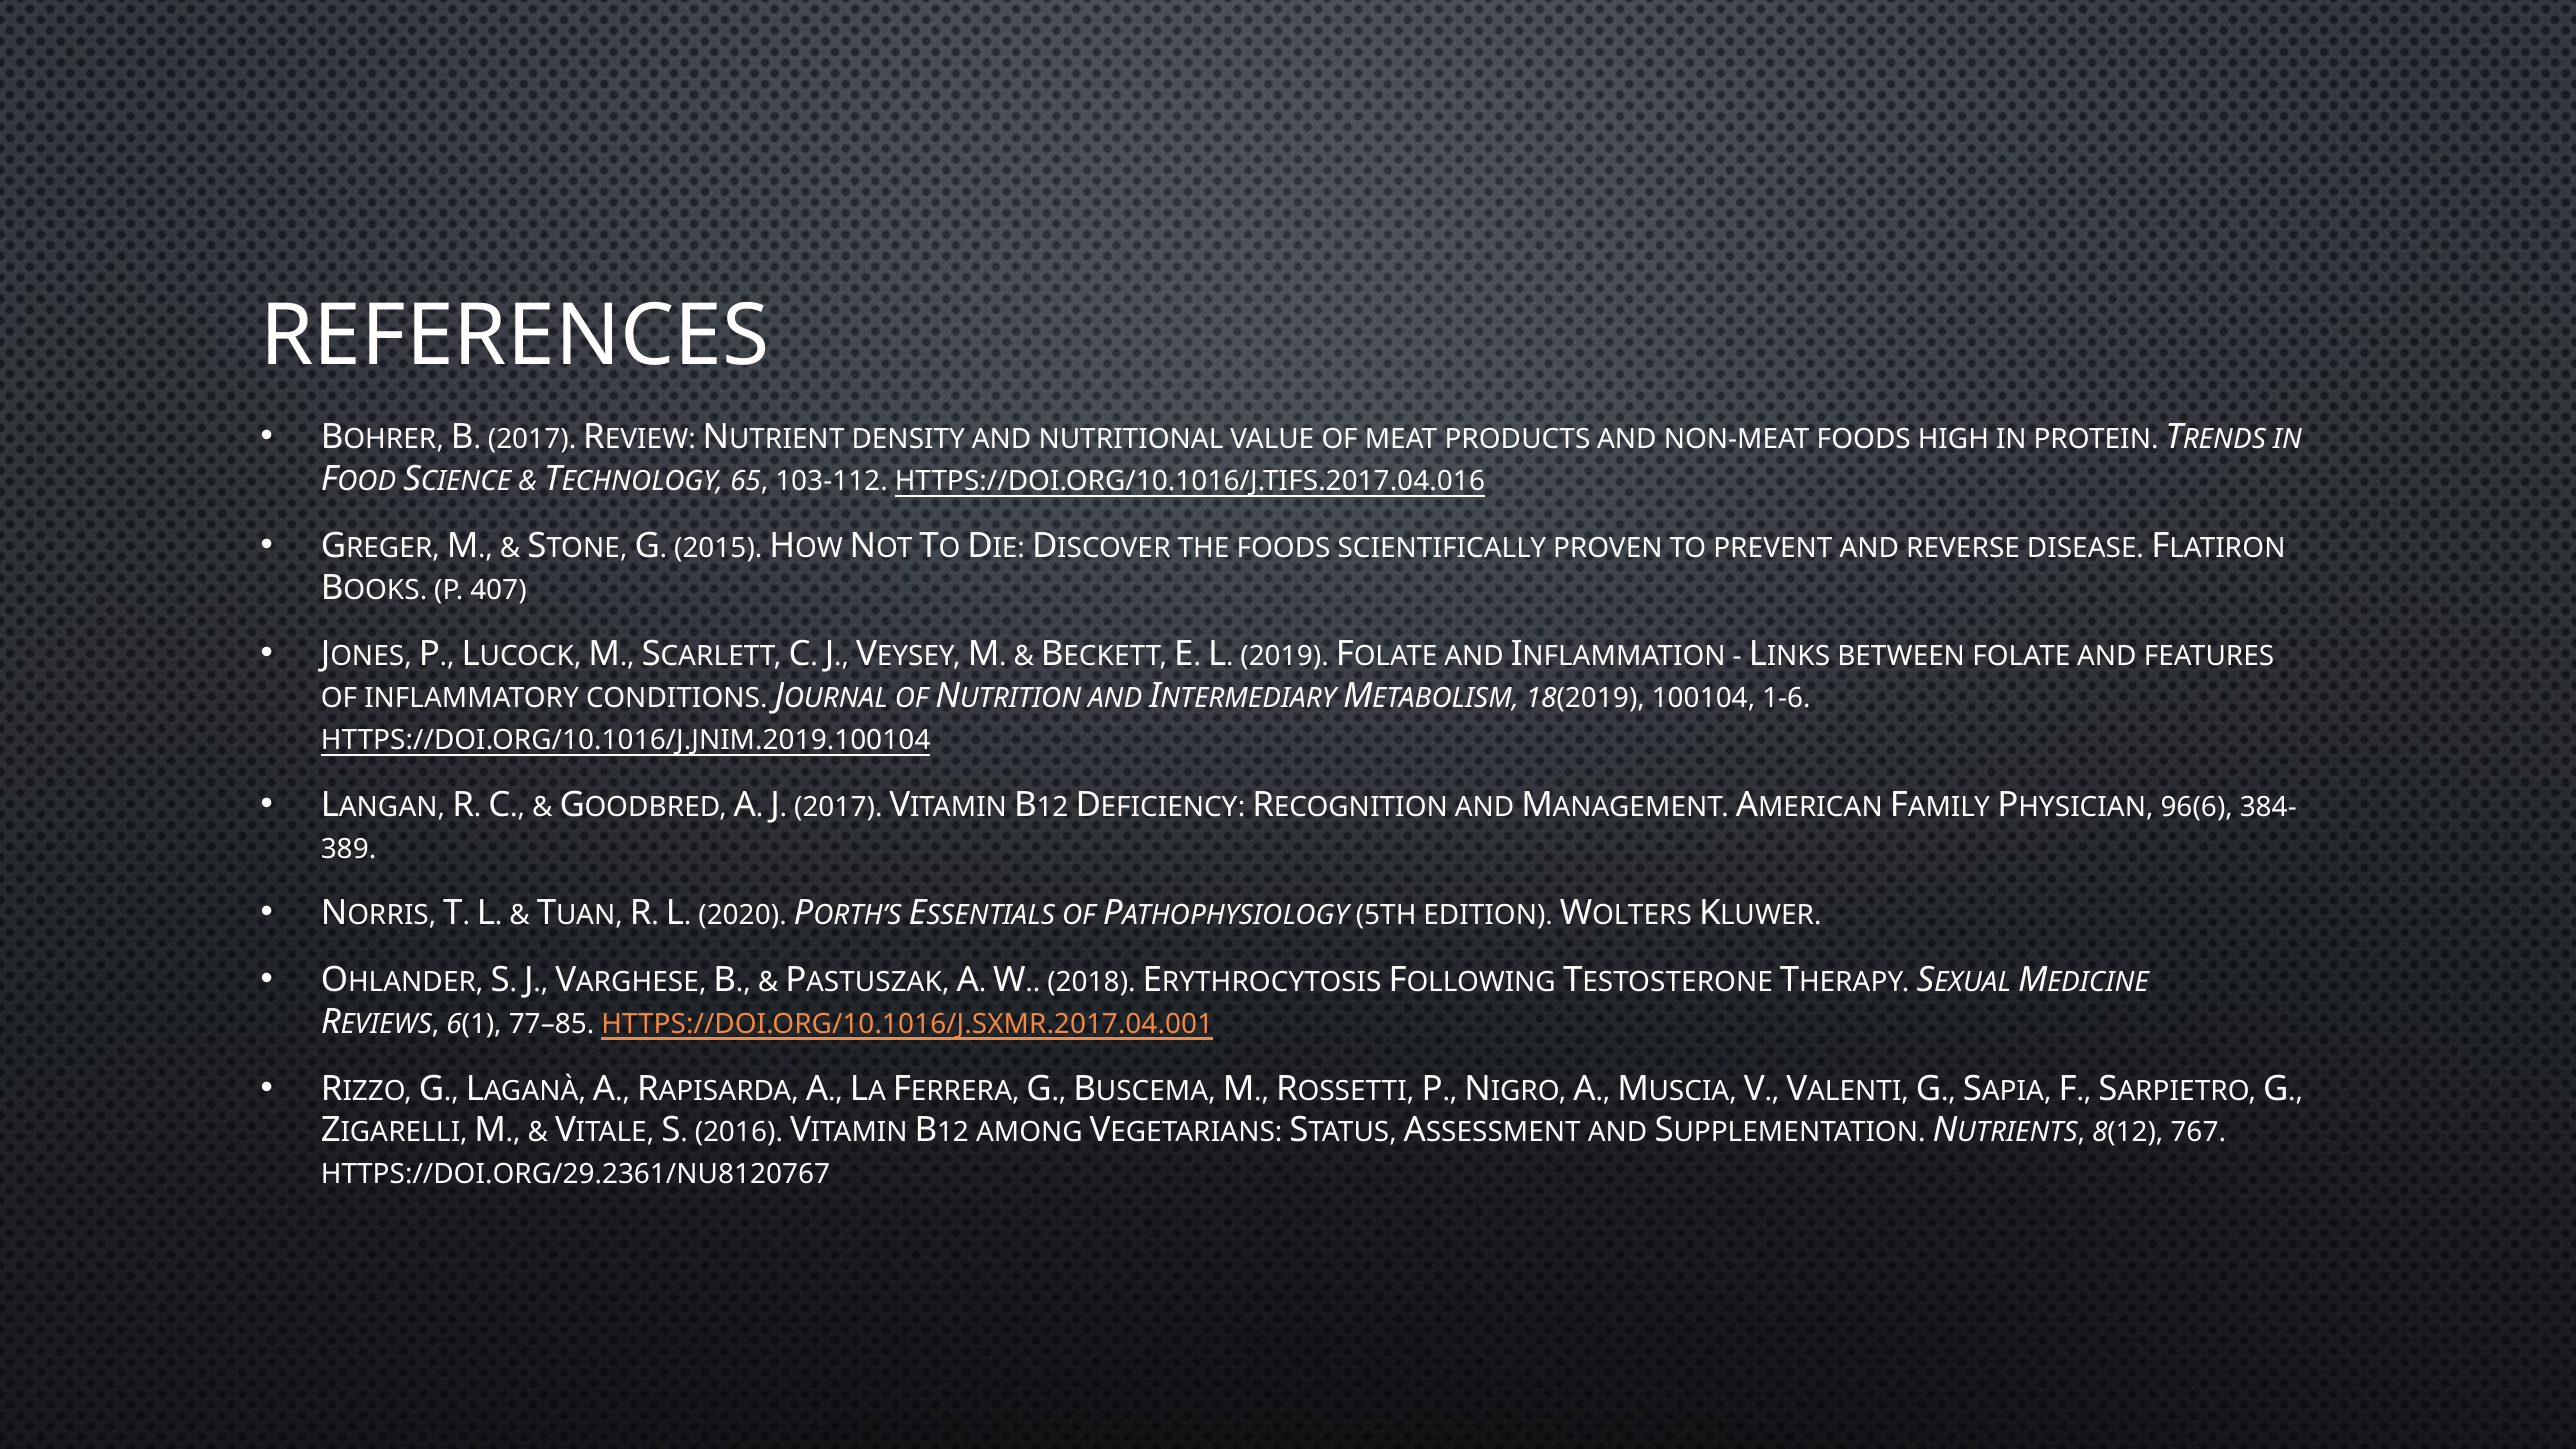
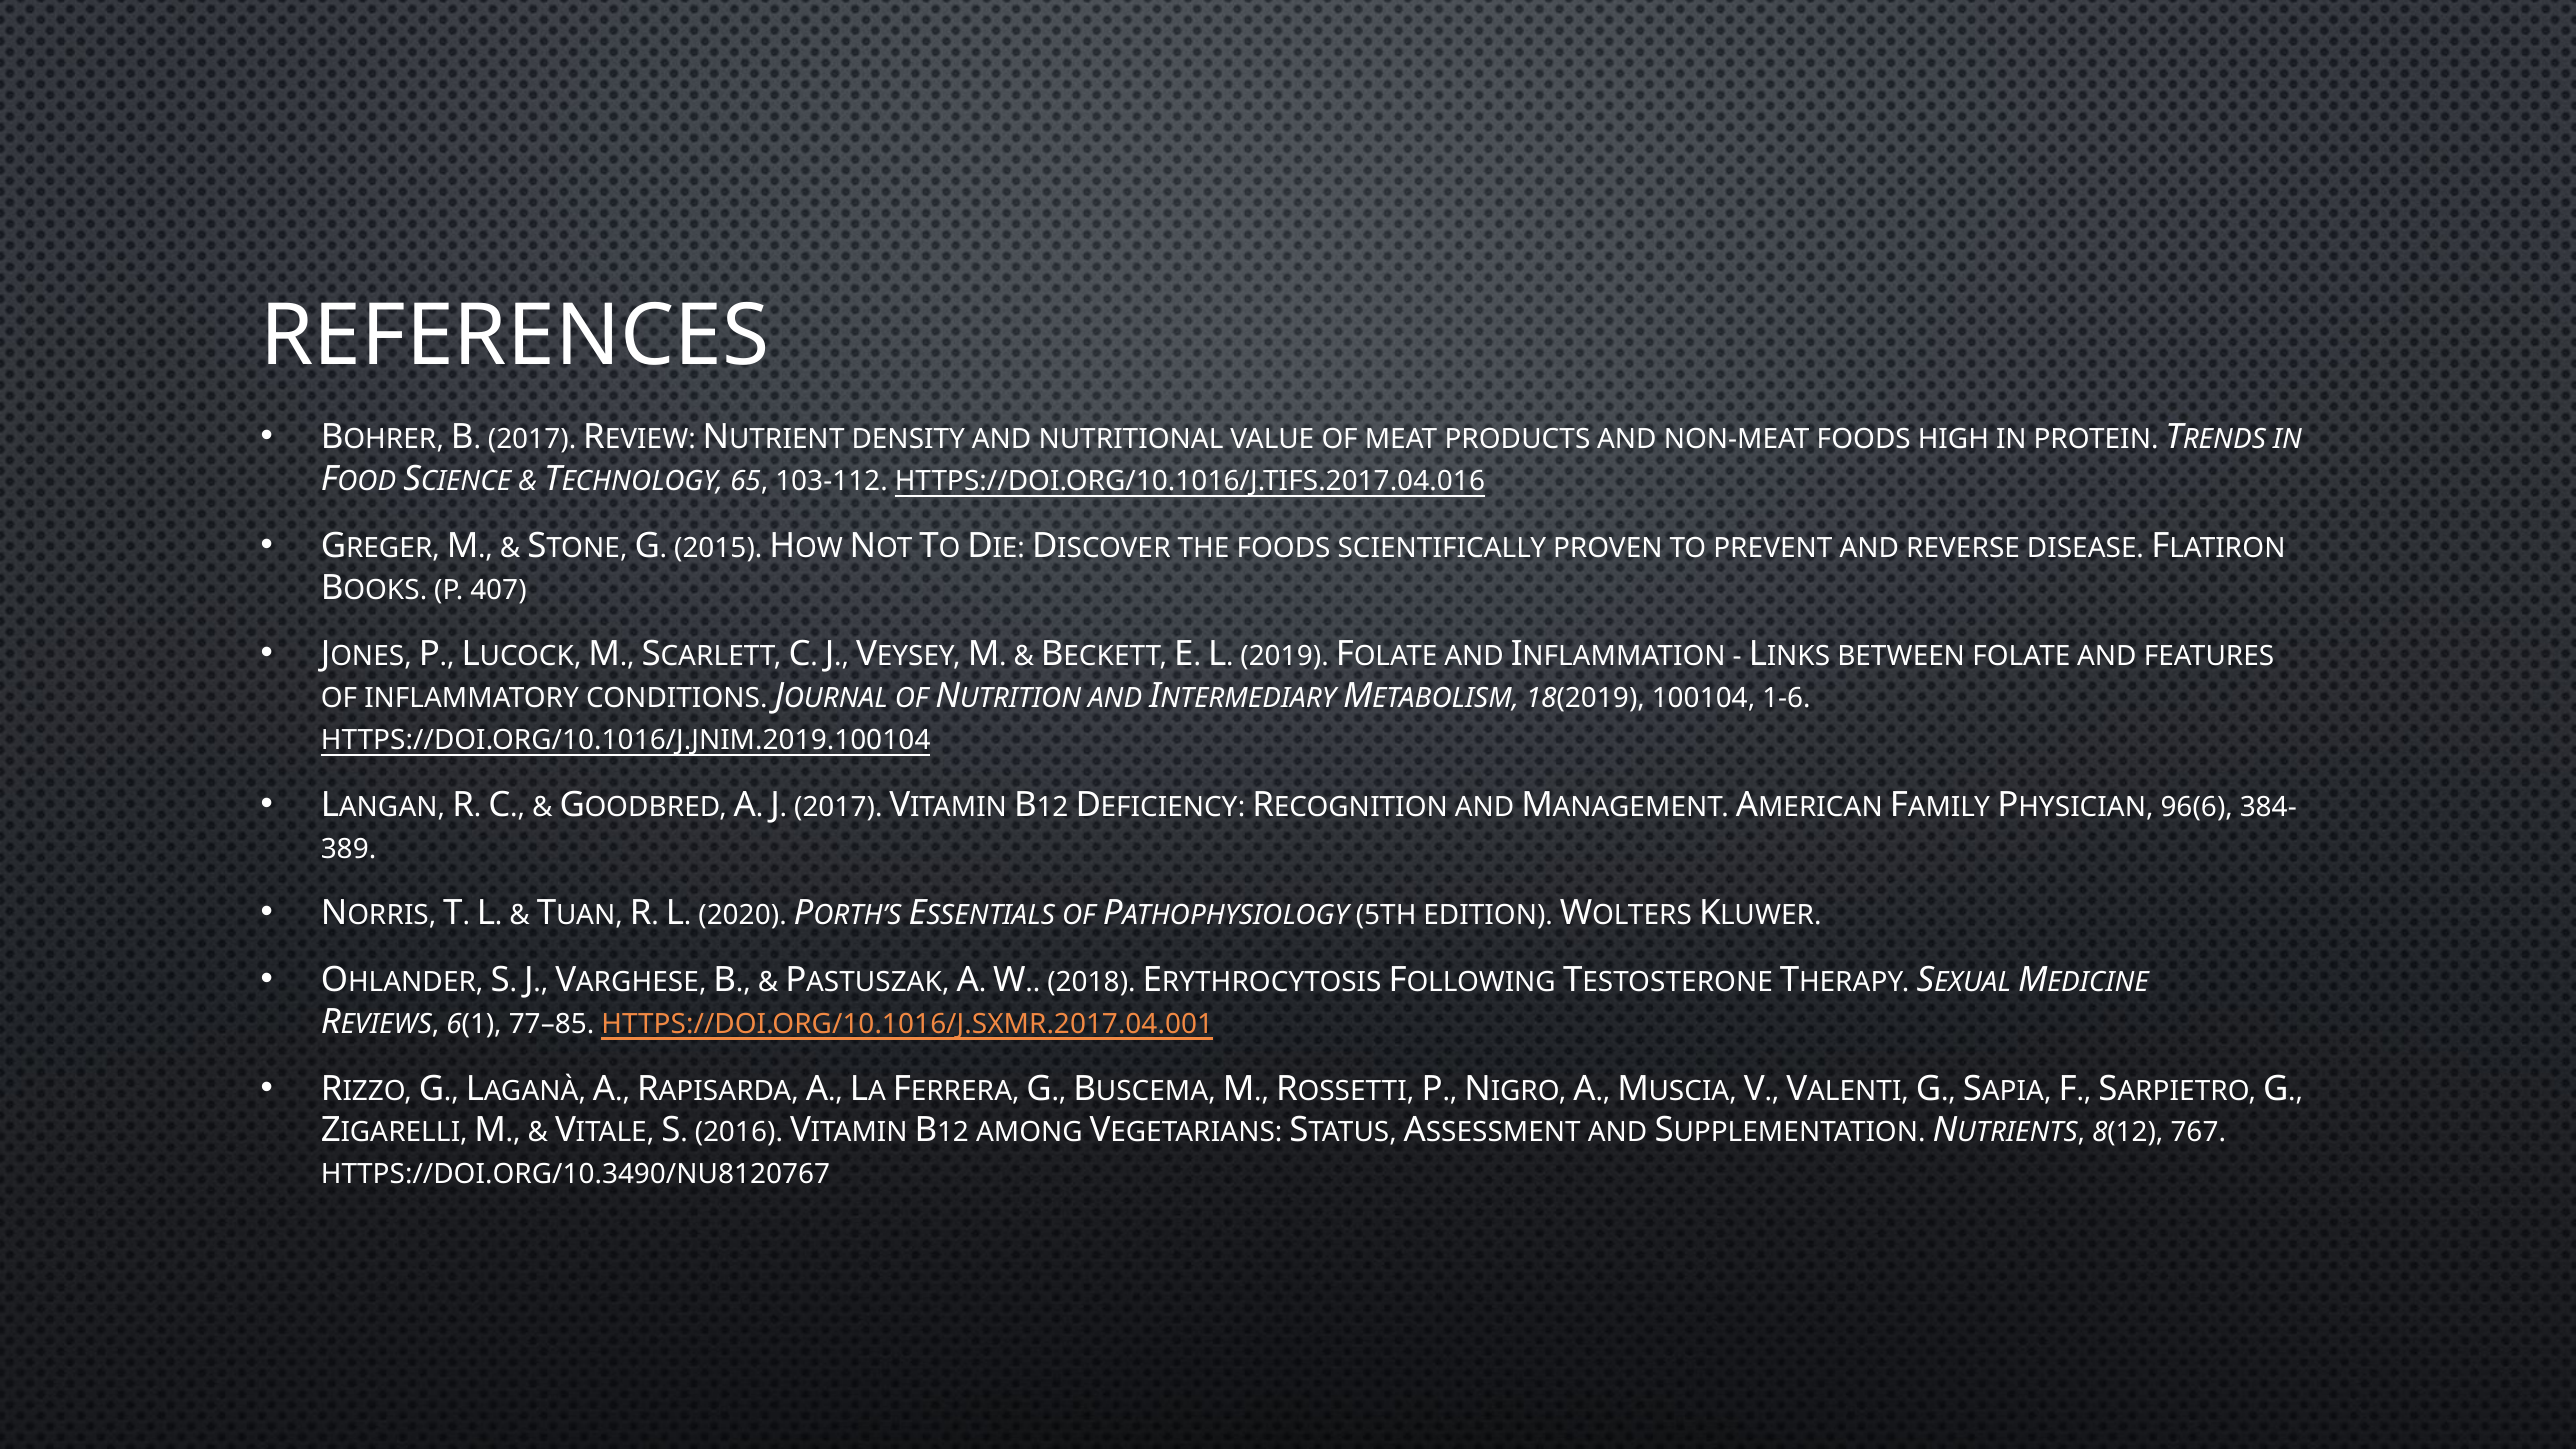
HTTPS://DOI.ORG/29.2361/NU8120767: HTTPS://DOI.ORG/29.2361/NU8120767 -> HTTPS://DOI.ORG/10.3490/NU8120767 (575, 1175)
